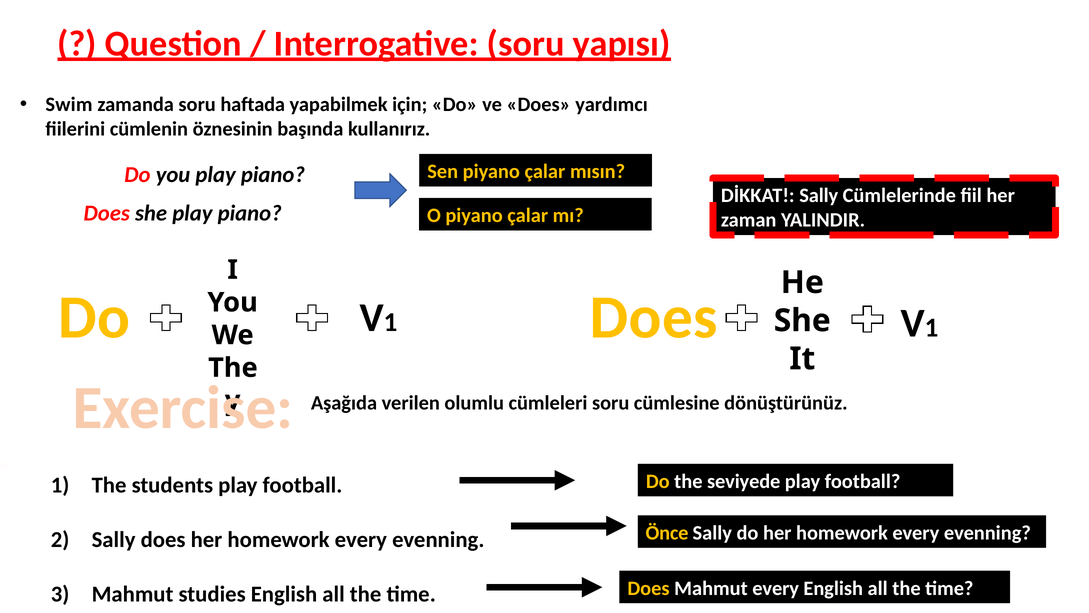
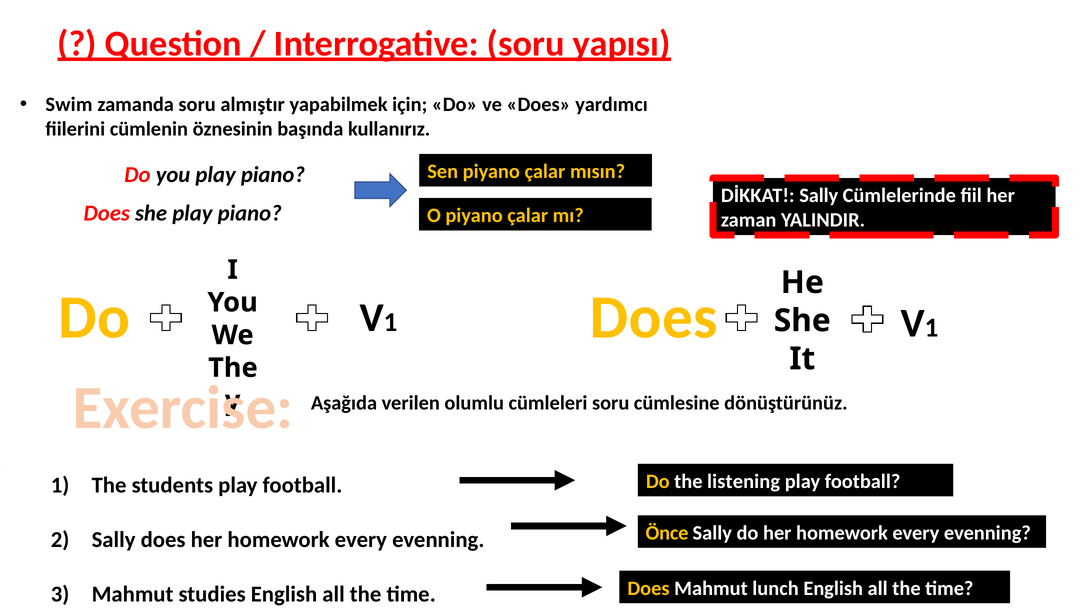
haftada: haftada -> almıştır (253, 104)
seviyede: seviyede -> listening (744, 481)
Mahmut every: every -> lunch (776, 588)
